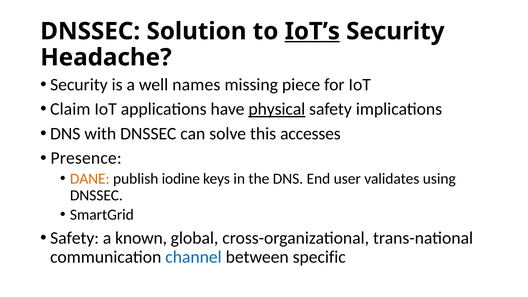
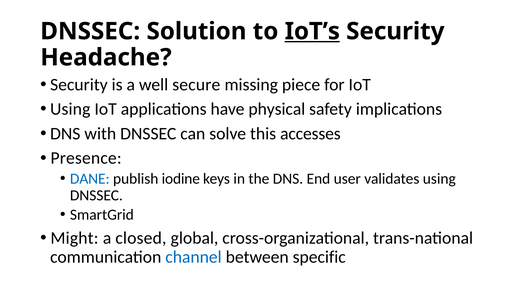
names: names -> secure (196, 85)
Claim: Claim -> Using (70, 109)
physical underline: present -> none (277, 109)
DANE colour: orange -> blue (90, 179)
Safety: Safety -> Might (74, 238)
known: known -> closed (141, 238)
